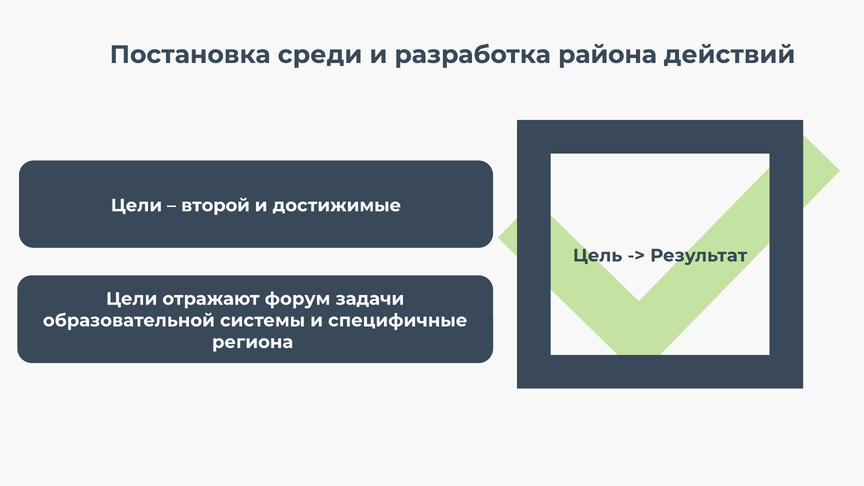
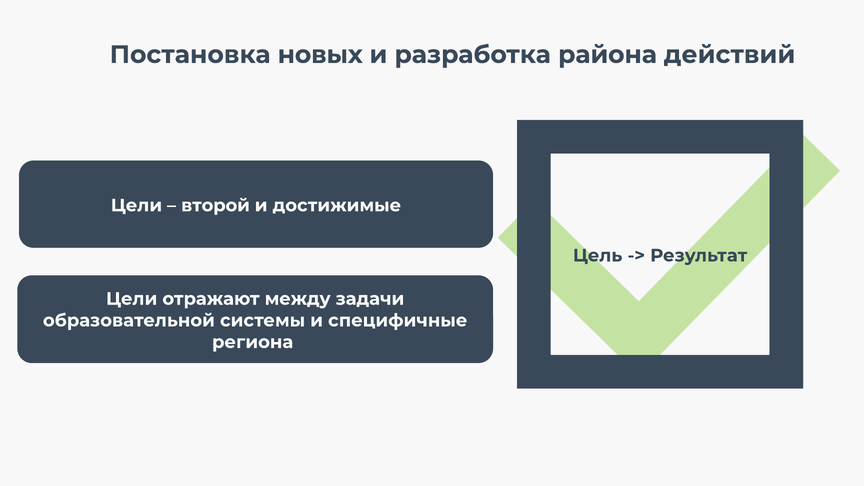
среди: среди -> новых (320, 55)
форум: форум -> между (298, 299)
